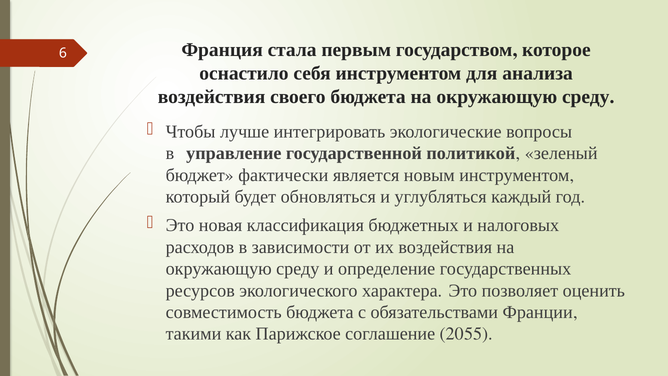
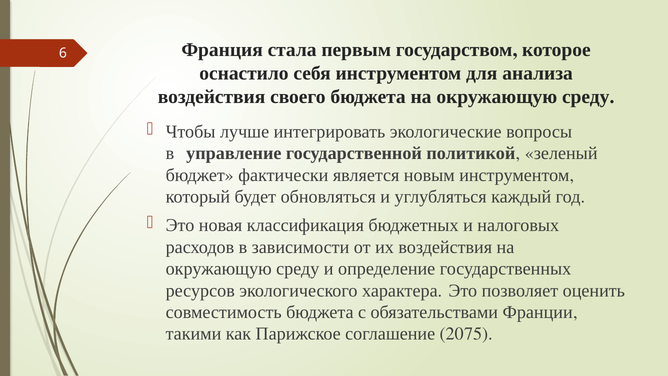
2055: 2055 -> 2075 (466, 334)
